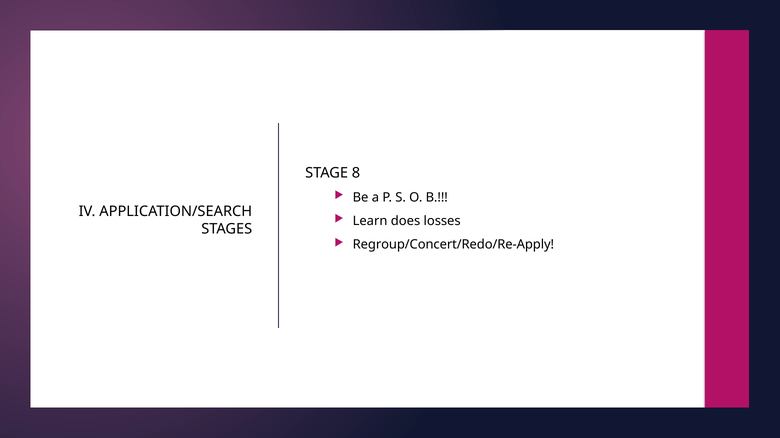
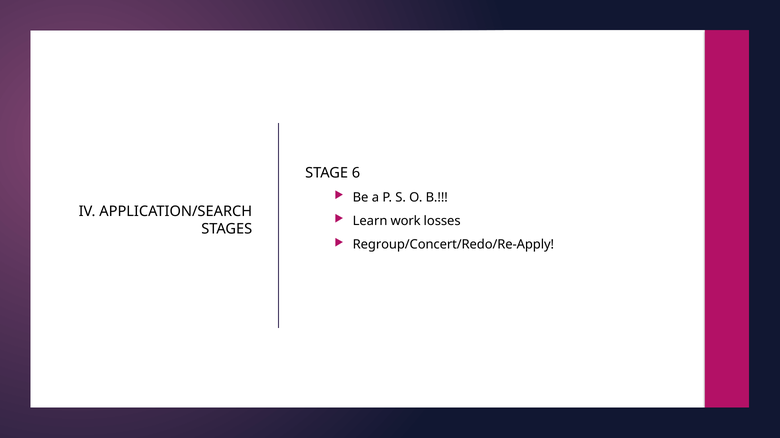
8: 8 -> 6 (356, 173)
does: does -> work (406, 221)
